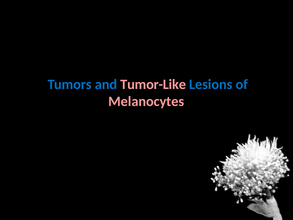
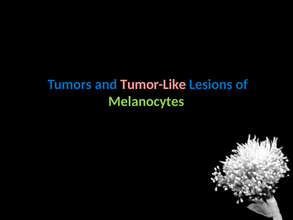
Melanocytes colour: pink -> light green (146, 101)
